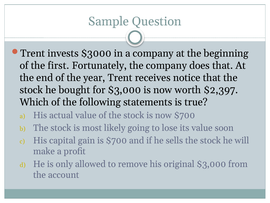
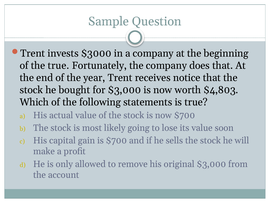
the first: first -> true (58, 65)
$2,397: $2,397 -> $4,803 (221, 90)
